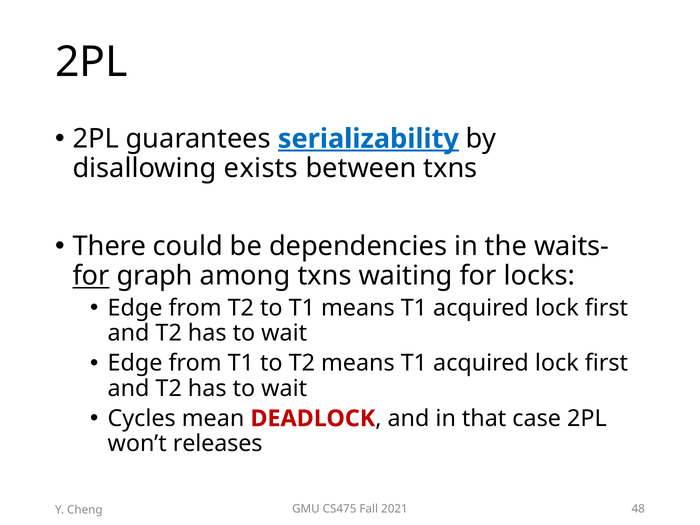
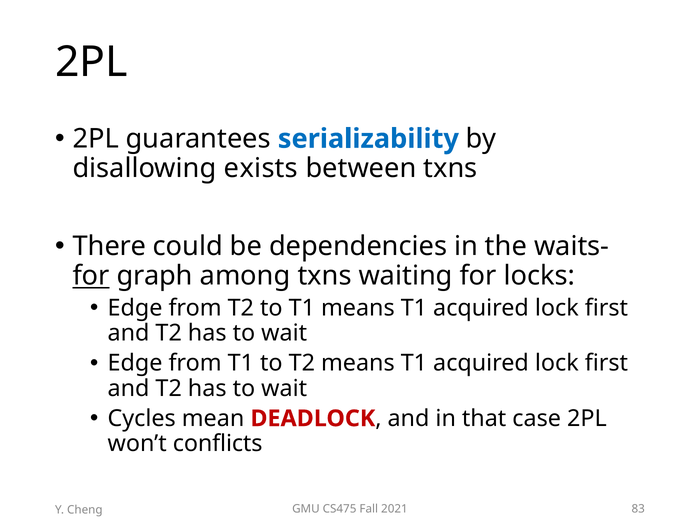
serializability underline: present -> none (368, 139)
releases: releases -> conflicts (218, 444)
48: 48 -> 83 (638, 509)
